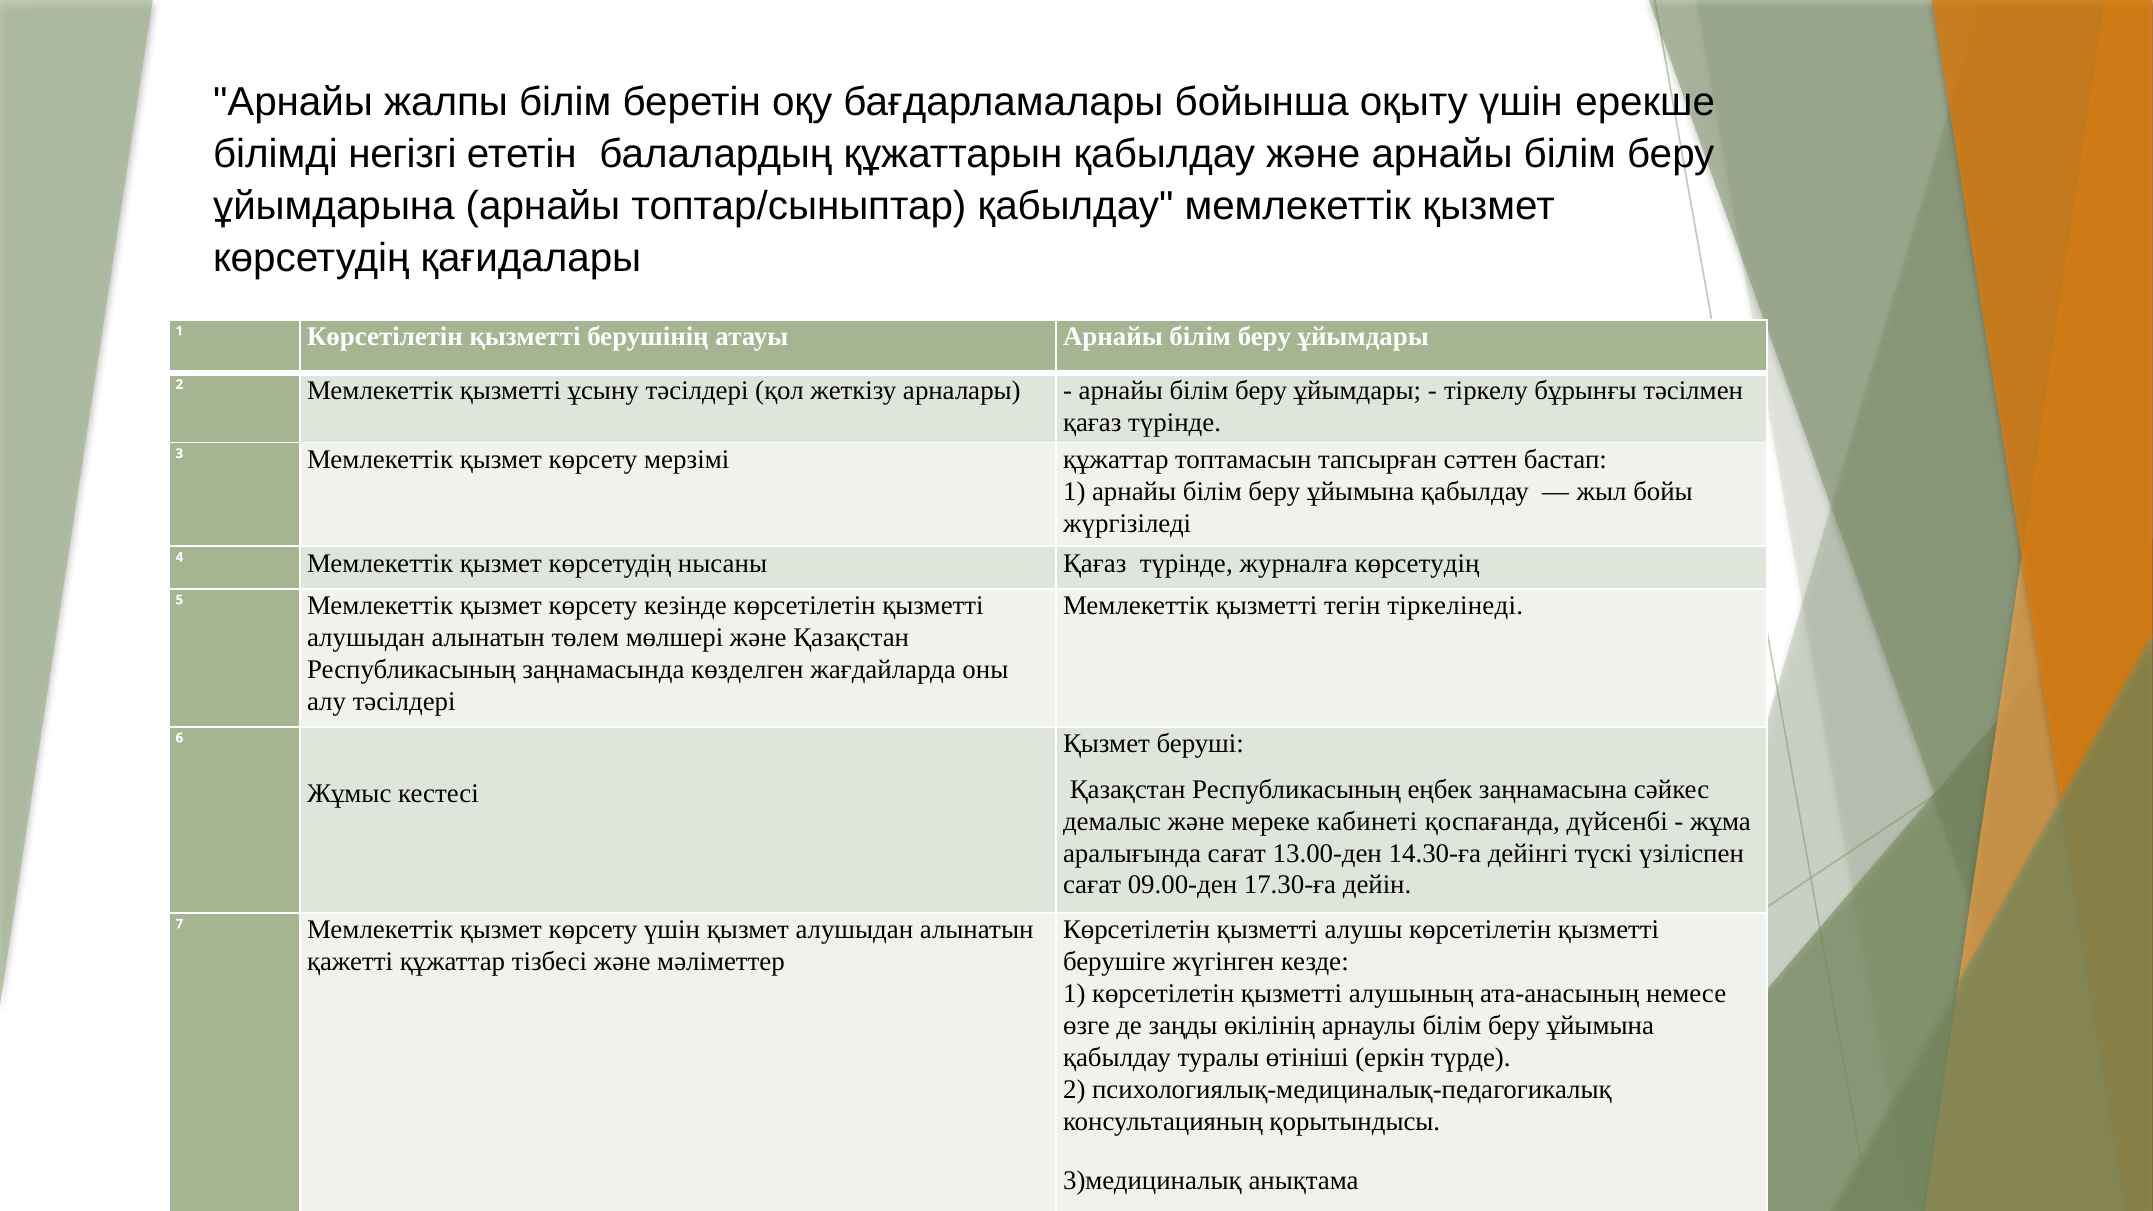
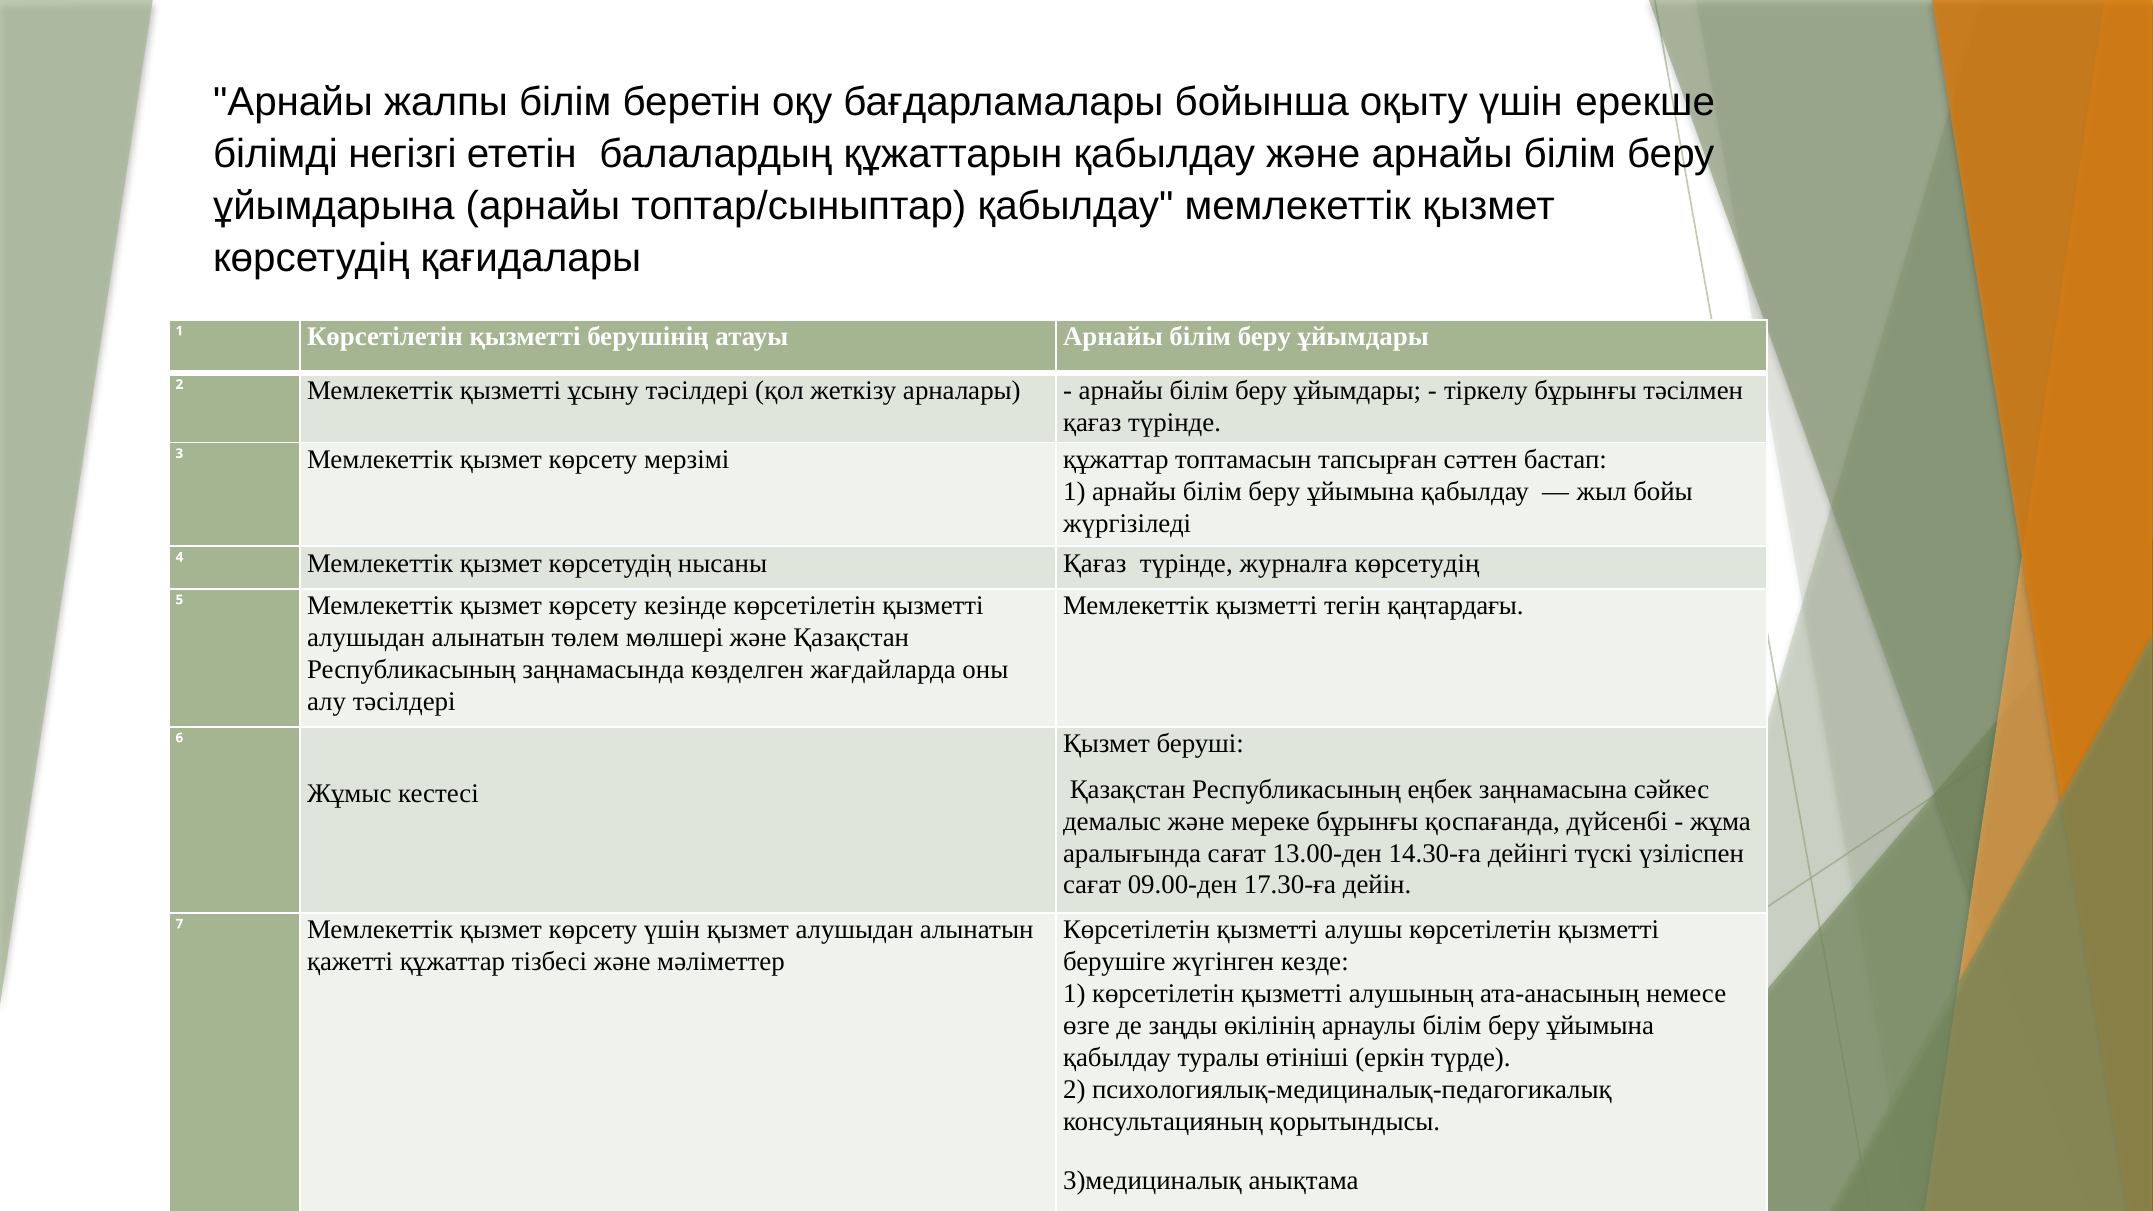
тіркелінеді: тіркелінеді -> қаңтардағы (1455, 606)
мереке кабинеті: кабинеті -> бұрынғы (1367, 821)
